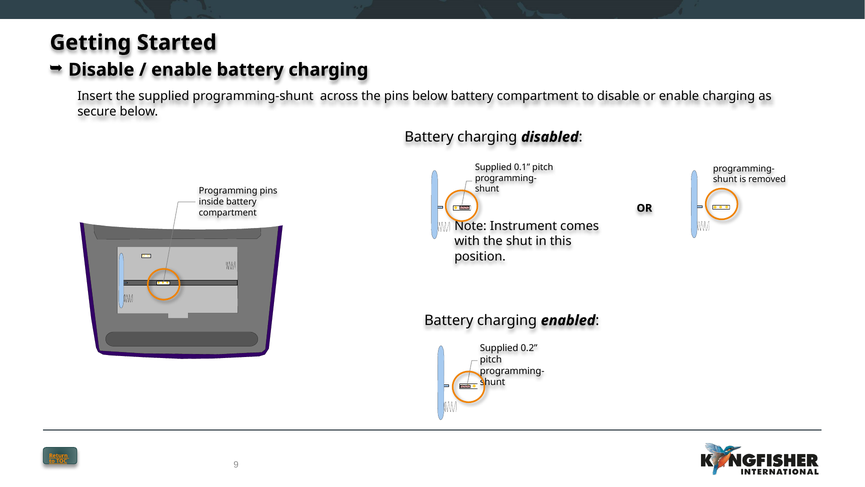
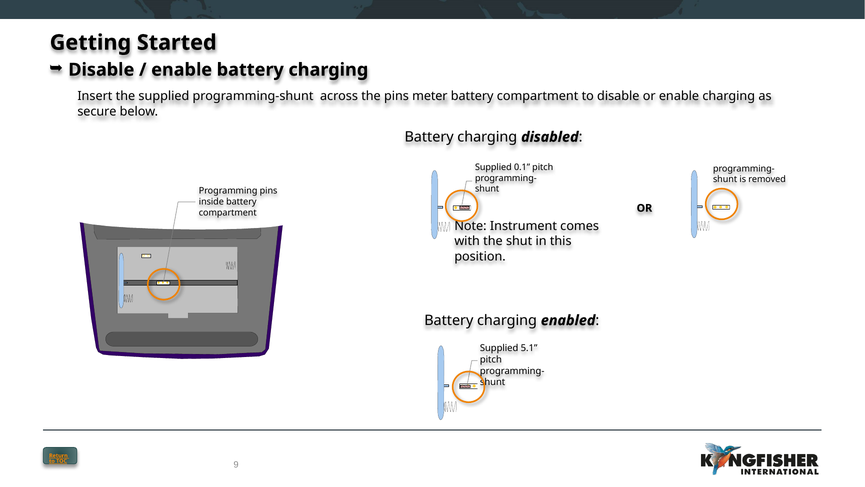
pins below: below -> meter (430, 96)
0.2: 0.2 -> 5.1 (529, 348)
